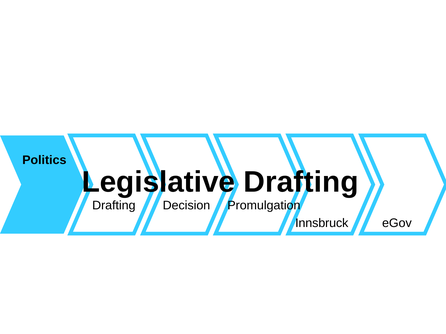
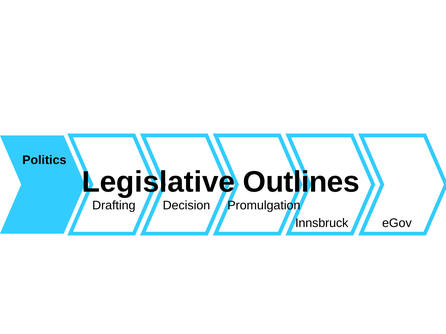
Legislative Drafting: Drafting -> Outlines (301, 182)
